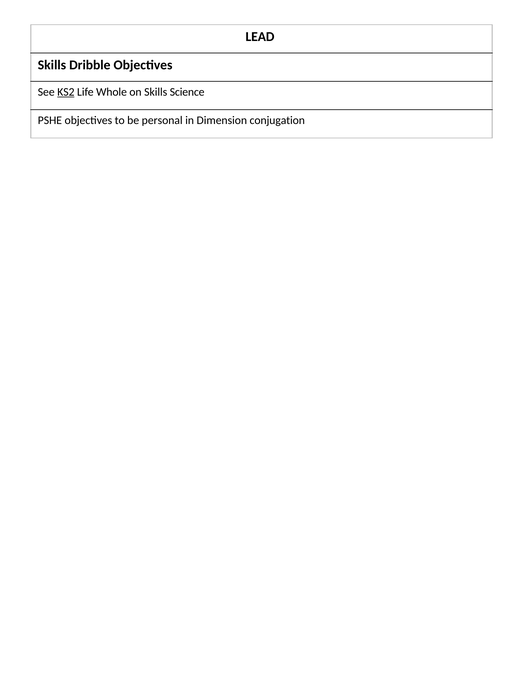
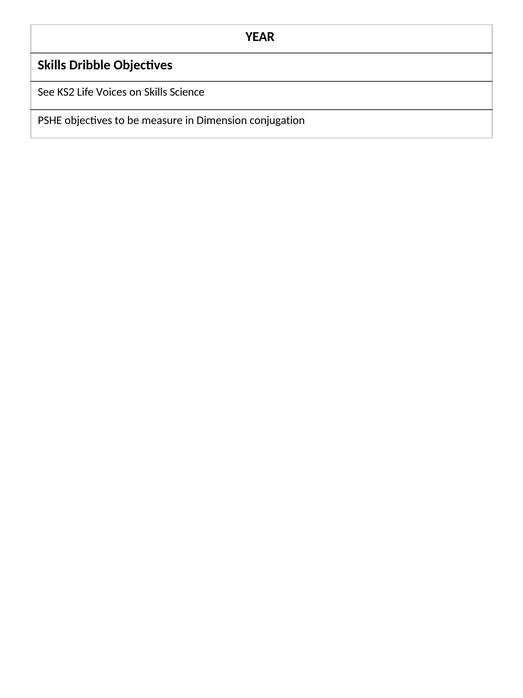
LEAD: LEAD -> YEAR (260, 37)
KS2 underline: present -> none (66, 92)
Whole: Whole -> Voices (111, 92)
personal: personal -> measure (162, 120)
